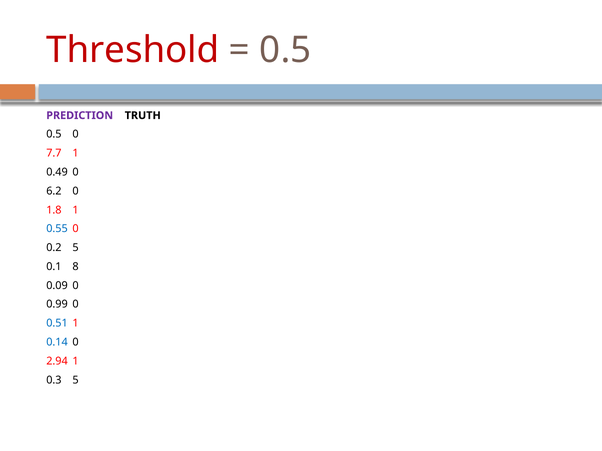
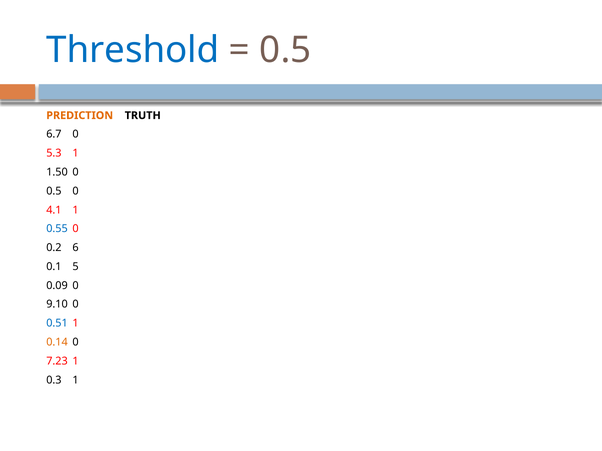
Threshold colour: red -> blue (133, 50)
PREDICTION colour: purple -> orange (80, 116)
0.5: 0.5 -> 6.7 (54, 135)
7.7: 7.7 -> 5.3 (54, 153)
0.49: 0.49 -> 1.50 (57, 172)
6.2: 6.2 -> 0.5 (54, 191)
1.8: 1.8 -> 4.1 (54, 210)
0.2 5: 5 -> 6 (76, 248)
8: 8 -> 5 (76, 267)
0.99: 0.99 -> 9.10 (57, 305)
0.14 colour: blue -> orange (57, 343)
2.94: 2.94 -> 7.23 (57, 361)
0.3 5: 5 -> 1 (76, 380)
